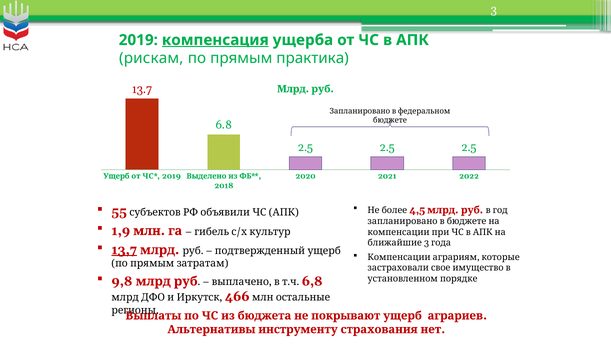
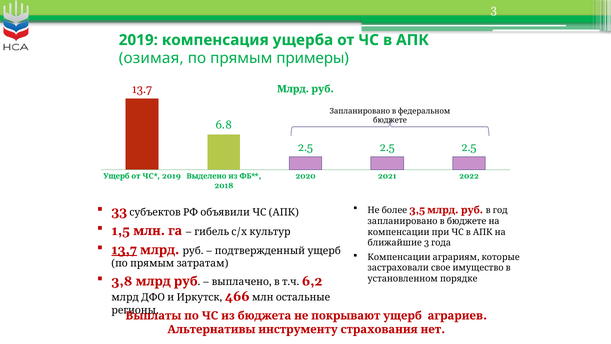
компенсация underline: present -> none (215, 40)
рискам: рискам -> озимая (151, 58)
практика: практика -> примеры (313, 58)
55: 55 -> 33 (119, 211)
4,5: 4,5 -> 3,5 (417, 210)
1,9: 1,9 -> 1,5 (121, 231)
9,8: 9,8 -> 3,8 (122, 281)
6,8: 6,8 -> 6,2 (312, 281)
